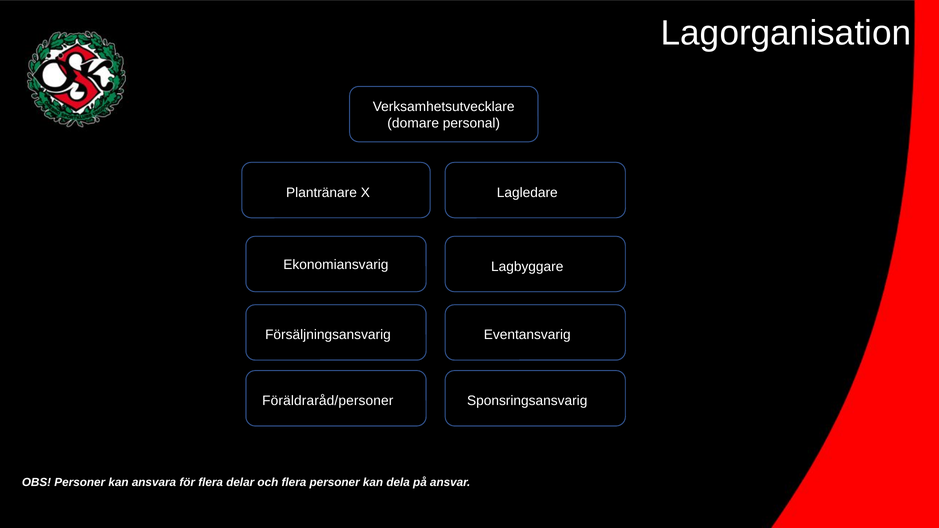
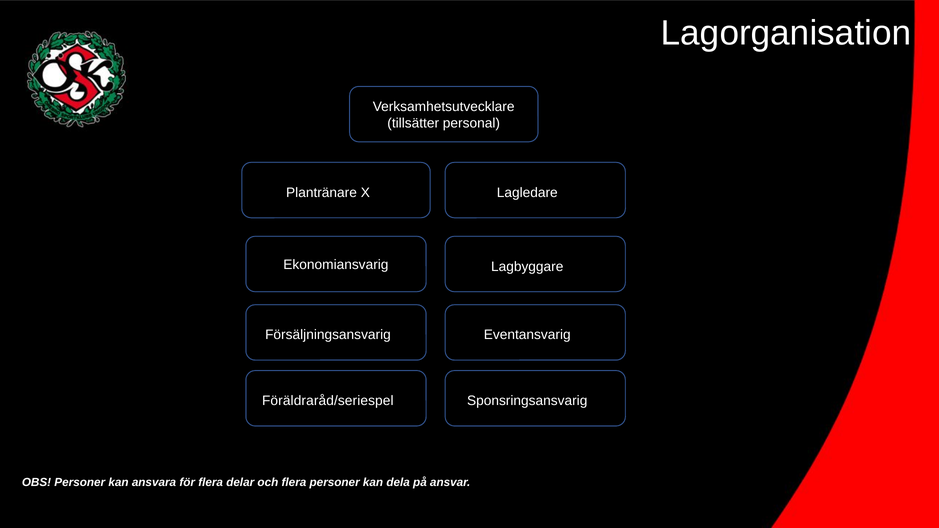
domare: domare -> tillsätter (413, 123)
Föräldraråd/personer: Föräldraråd/personer -> Föräldraråd/seriespel (328, 401)
